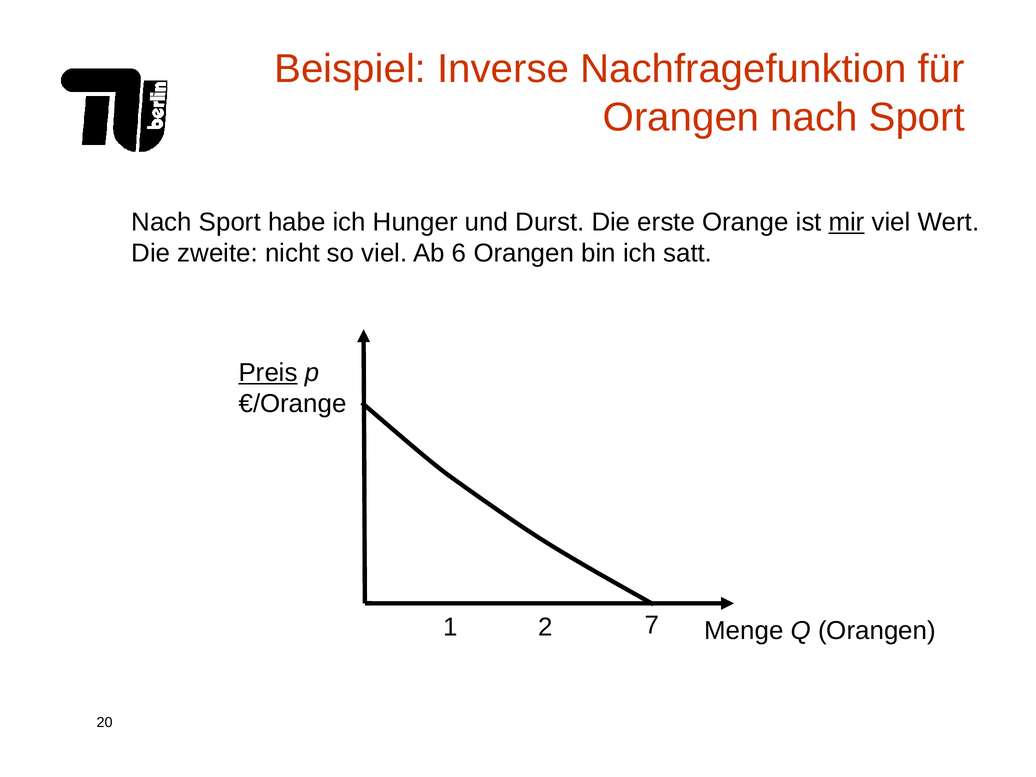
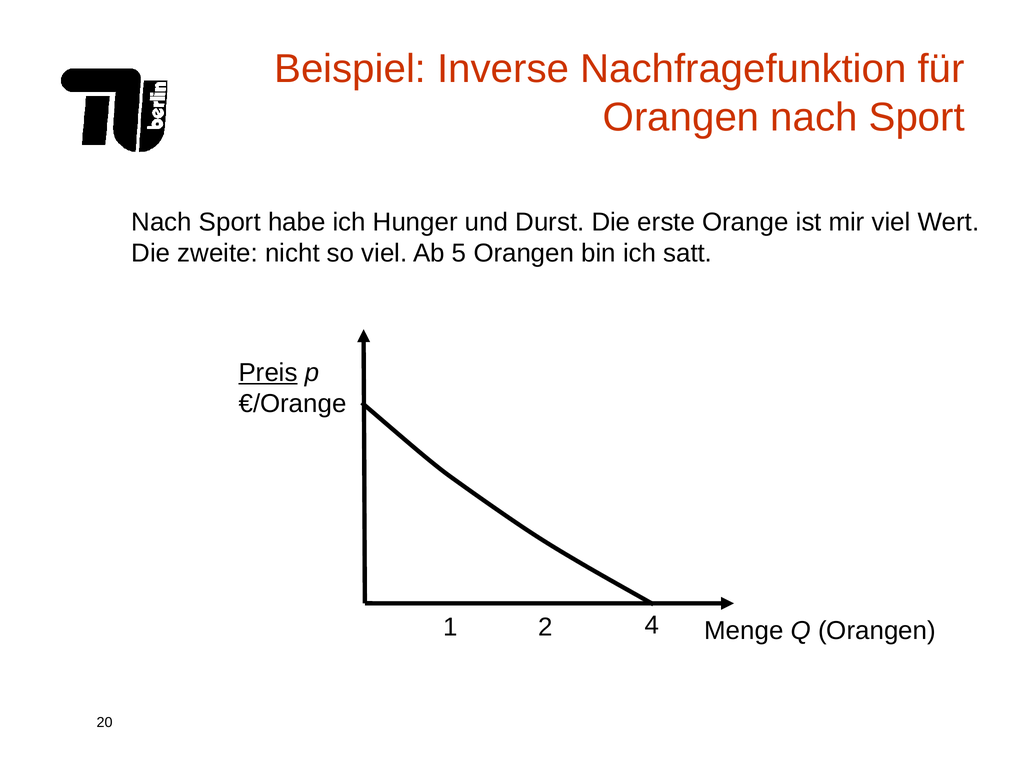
mir underline: present -> none (847, 222)
6: 6 -> 5 (459, 253)
7: 7 -> 4 (652, 625)
